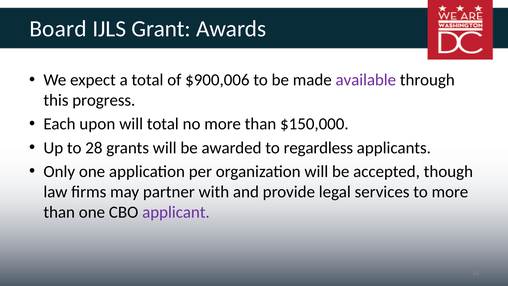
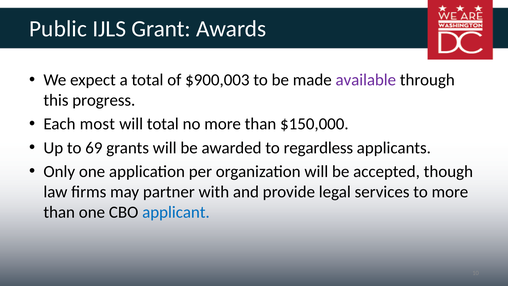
Board: Board -> Public (58, 29)
$900,006: $900,006 -> $900,003 (217, 80)
upon: upon -> most (97, 124)
28: 28 -> 69 (94, 148)
applicant colour: purple -> blue (176, 212)
